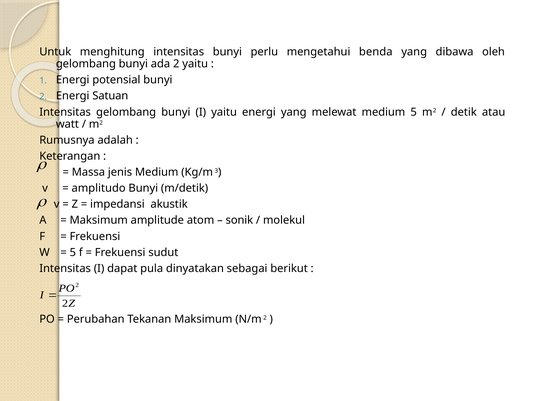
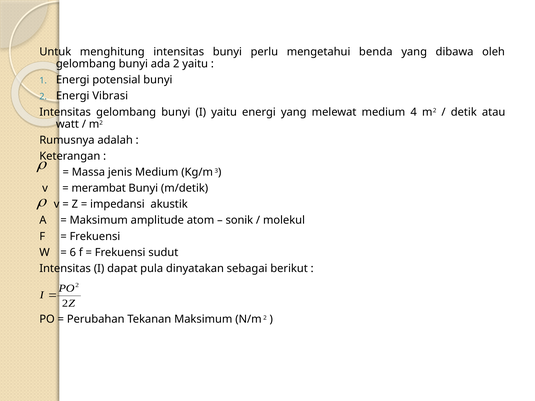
Satuan: Satuan -> Vibrasi (110, 96)
medium 5: 5 -> 4 (414, 112)
amplitudo: amplitudo -> merambat (99, 188)
5: 5 -> 6 (73, 253)
